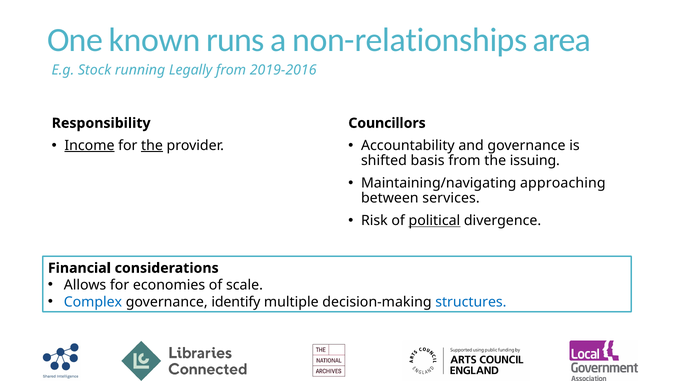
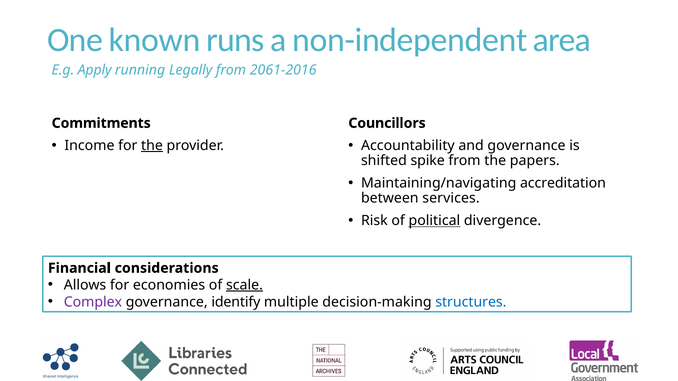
non-relationships: non-relationships -> non-independent (410, 40)
Stock: Stock -> Apply (95, 70)
2019-2016: 2019-2016 -> 2061-2016 (283, 70)
Responsibility: Responsibility -> Commitments (101, 123)
Income underline: present -> none (89, 146)
basis: basis -> spike (428, 161)
issuing: issuing -> papers (535, 161)
approaching: approaching -> accreditation (563, 183)
scale underline: none -> present (244, 285)
Complex colour: blue -> purple (93, 302)
